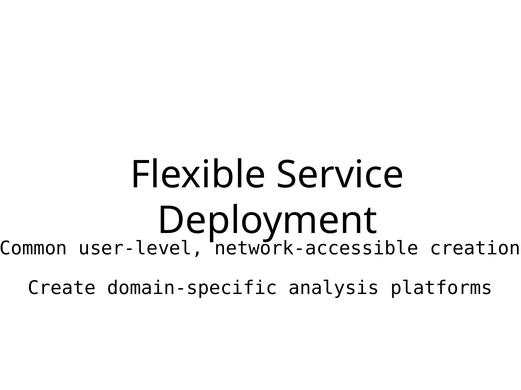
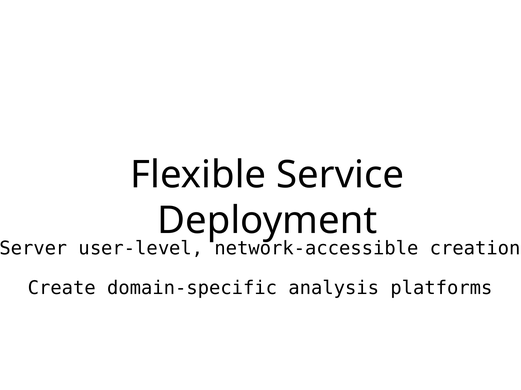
Common: Common -> Server (33, 249)
